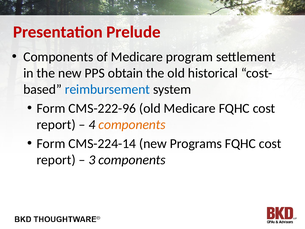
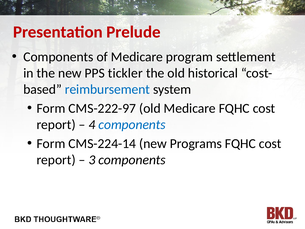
obtain: obtain -> tickler (125, 73)
CMS-222-96: CMS-222-96 -> CMS-222-97 (102, 108)
components colour: orange -> blue (132, 125)
